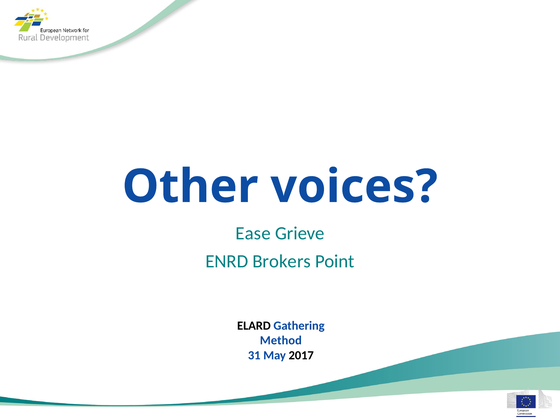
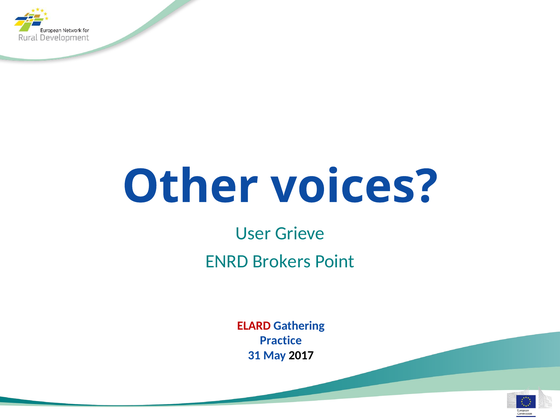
Ease: Ease -> User (253, 233)
ELARD colour: black -> red (254, 326)
Method: Method -> Practice (281, 341)
